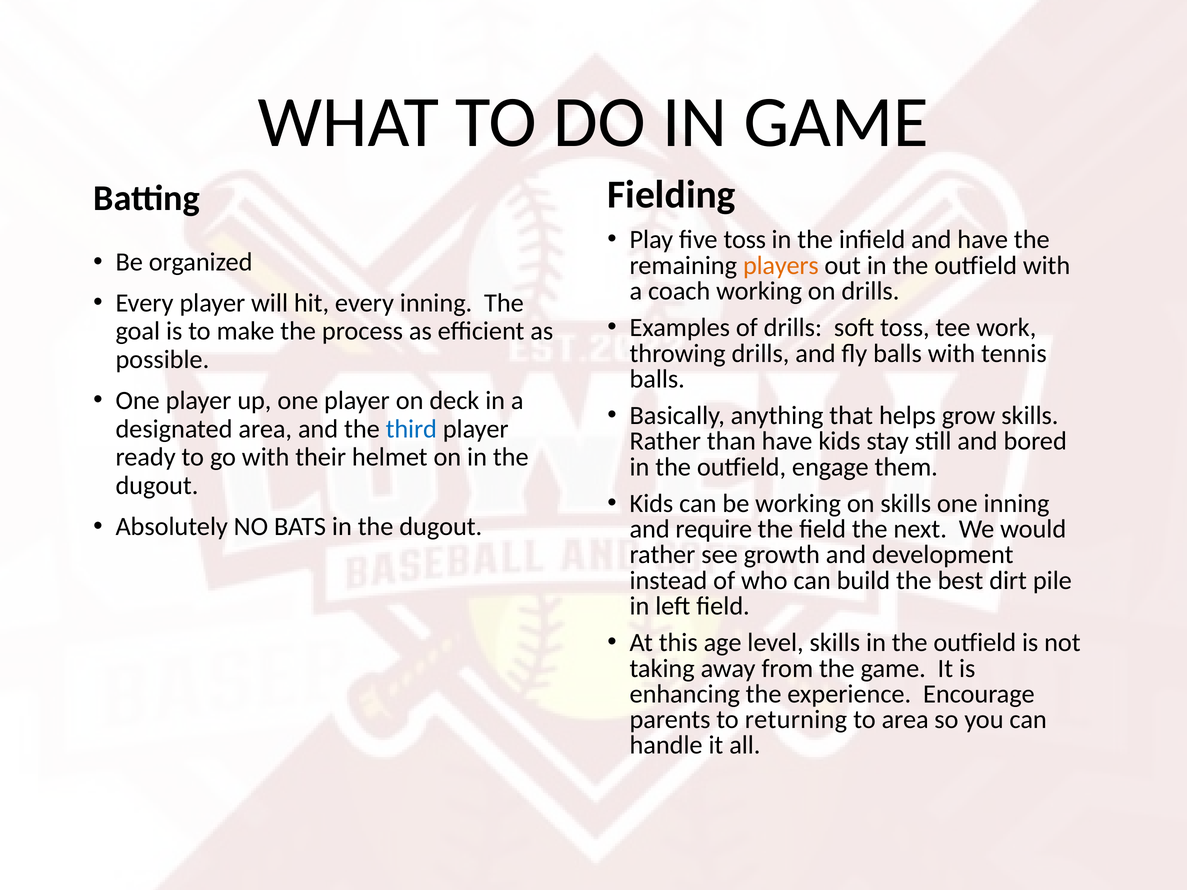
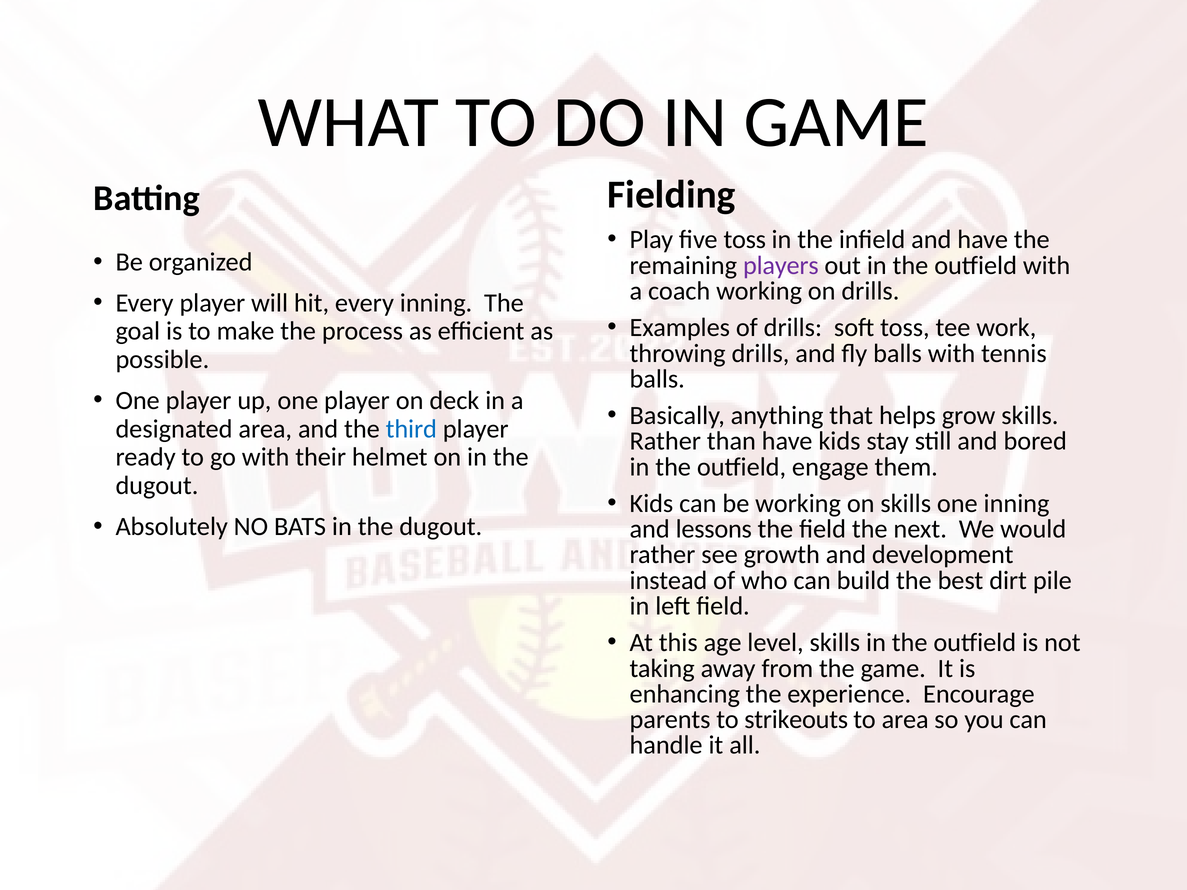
players colour: orange -> purple (781, 265)
require: require -> lessons (714, 529)
returning: returning -> strikeouts (796, 720)
